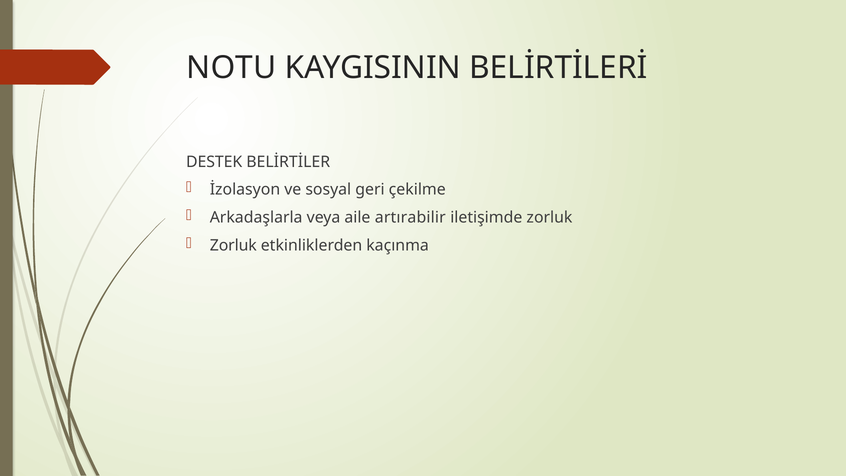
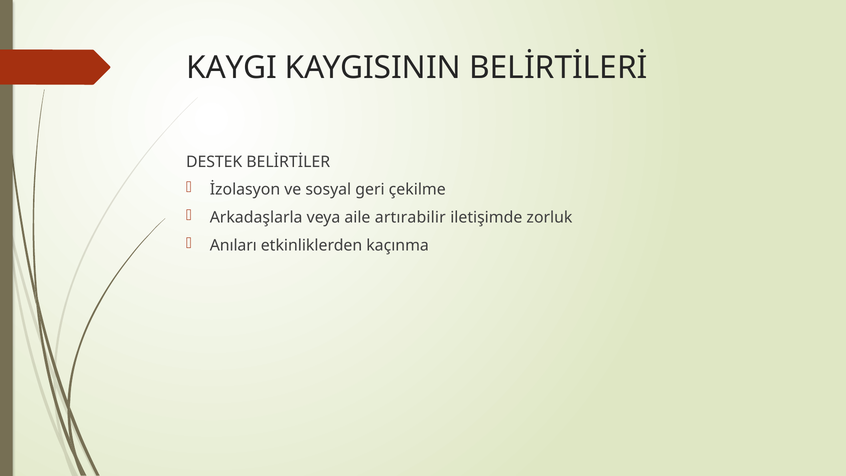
NOTU: NOTU -> KAYGI (232, 68)
Zorluk: Zorluk -> Anıları (233, 245)
